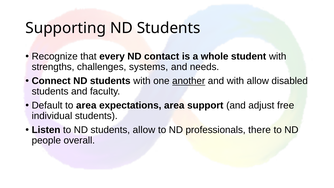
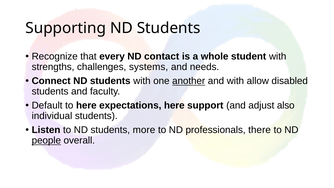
to area: area -> here (86, 105)
expectations area: area -> here (174, 105)
free: free -> also (286, 105)
students allow: allow -> more (144, 130)
people underline: none -> present (46, 140)
